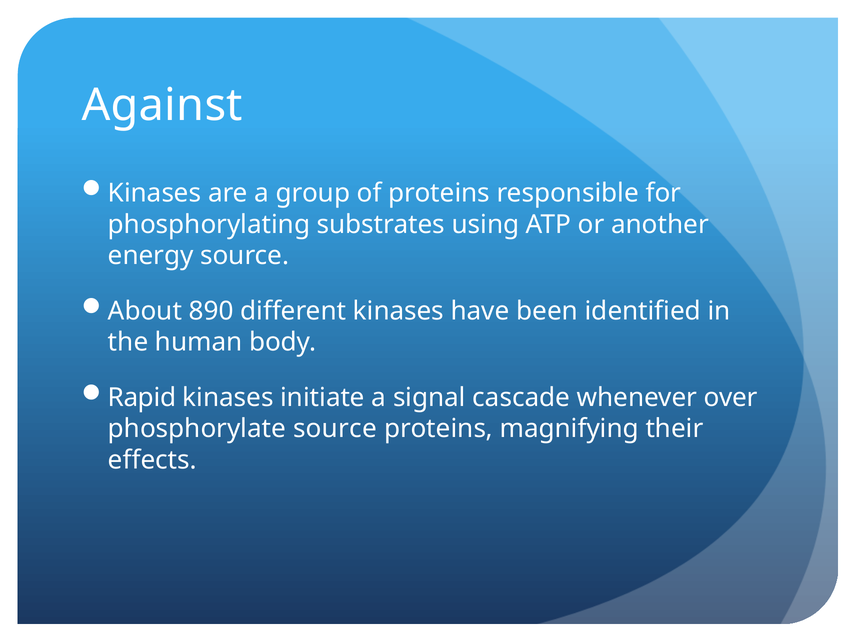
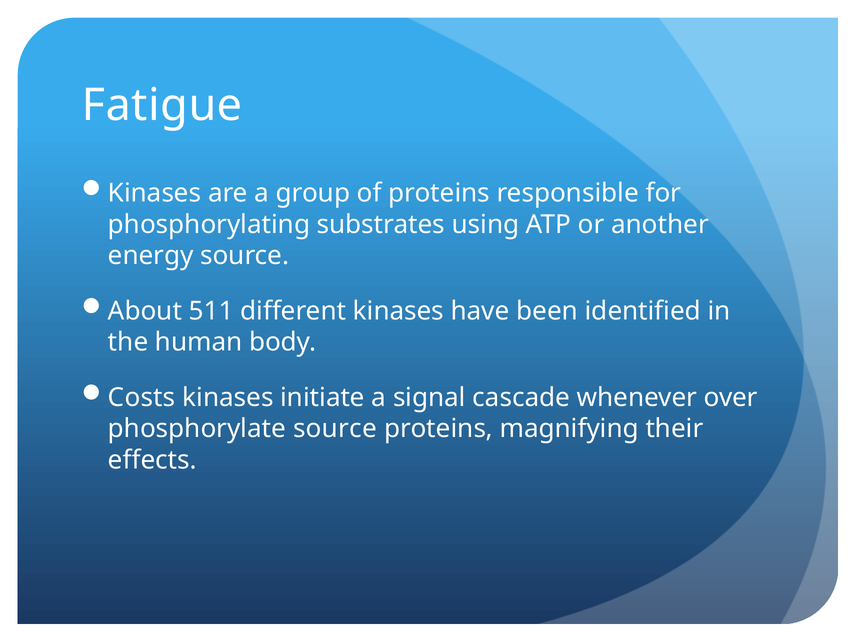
Against: Against -> Fatigue (162, 105)
890: 890 -> 511 (211, 311)
Rapid: Rapid -> Costs (142, 397)
